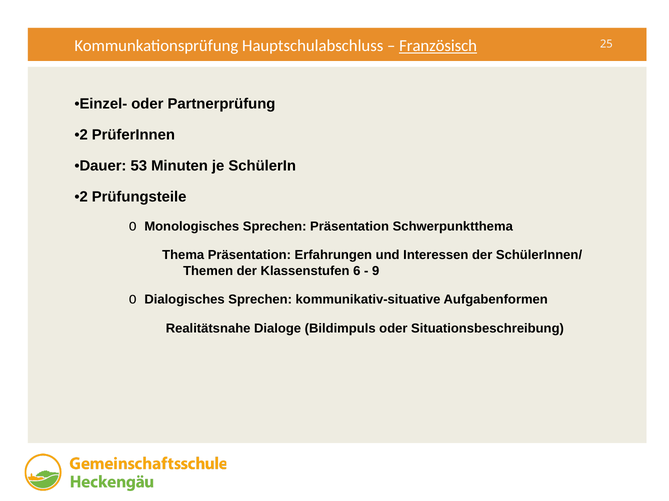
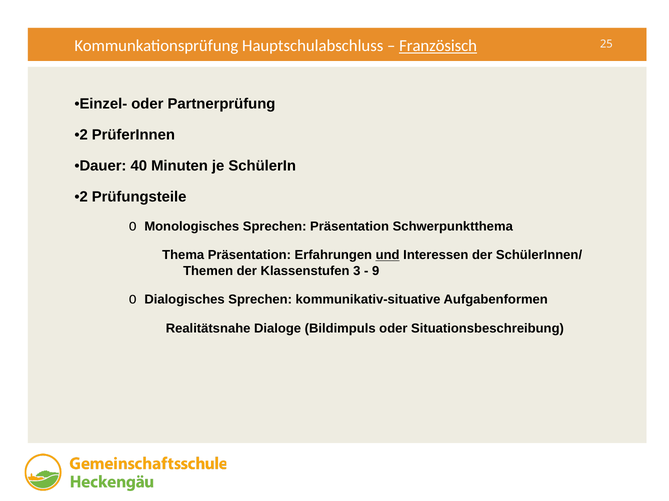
53: 53 -> 40 (139, 166)
und underline: none -> present (388, 256)
6: 6 -> 3 (357, 271)
